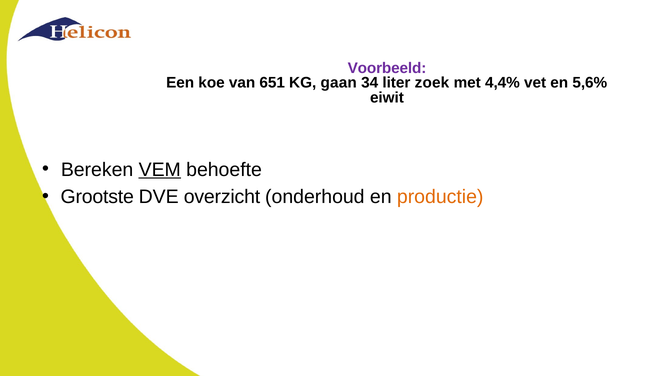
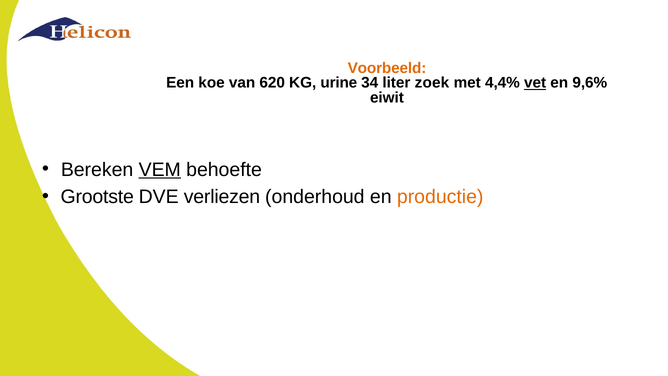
Voorbeeld colour: purple -> orange (387, 68)
651: 651 -> 620 (272, 83)
gaan: gaan -> urine (339, 83)
vet underline: none -> present (535, 83)
5,6%: 5,6% -> 9,6% (590, 83)
overzicht: overzicht -> verliezen (222, 197)
